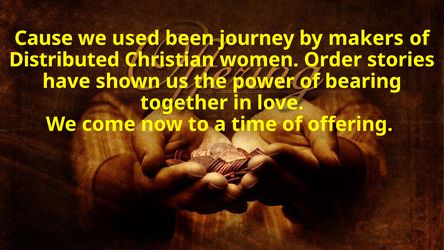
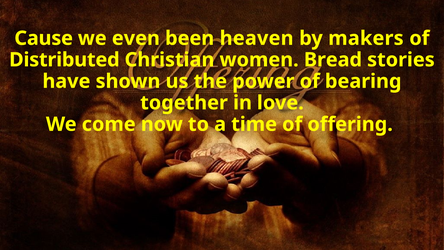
used: used -> even (136, 38)
journey: journey -> heaven (257, 38)
Order: Order -> Bread (333, 60)
